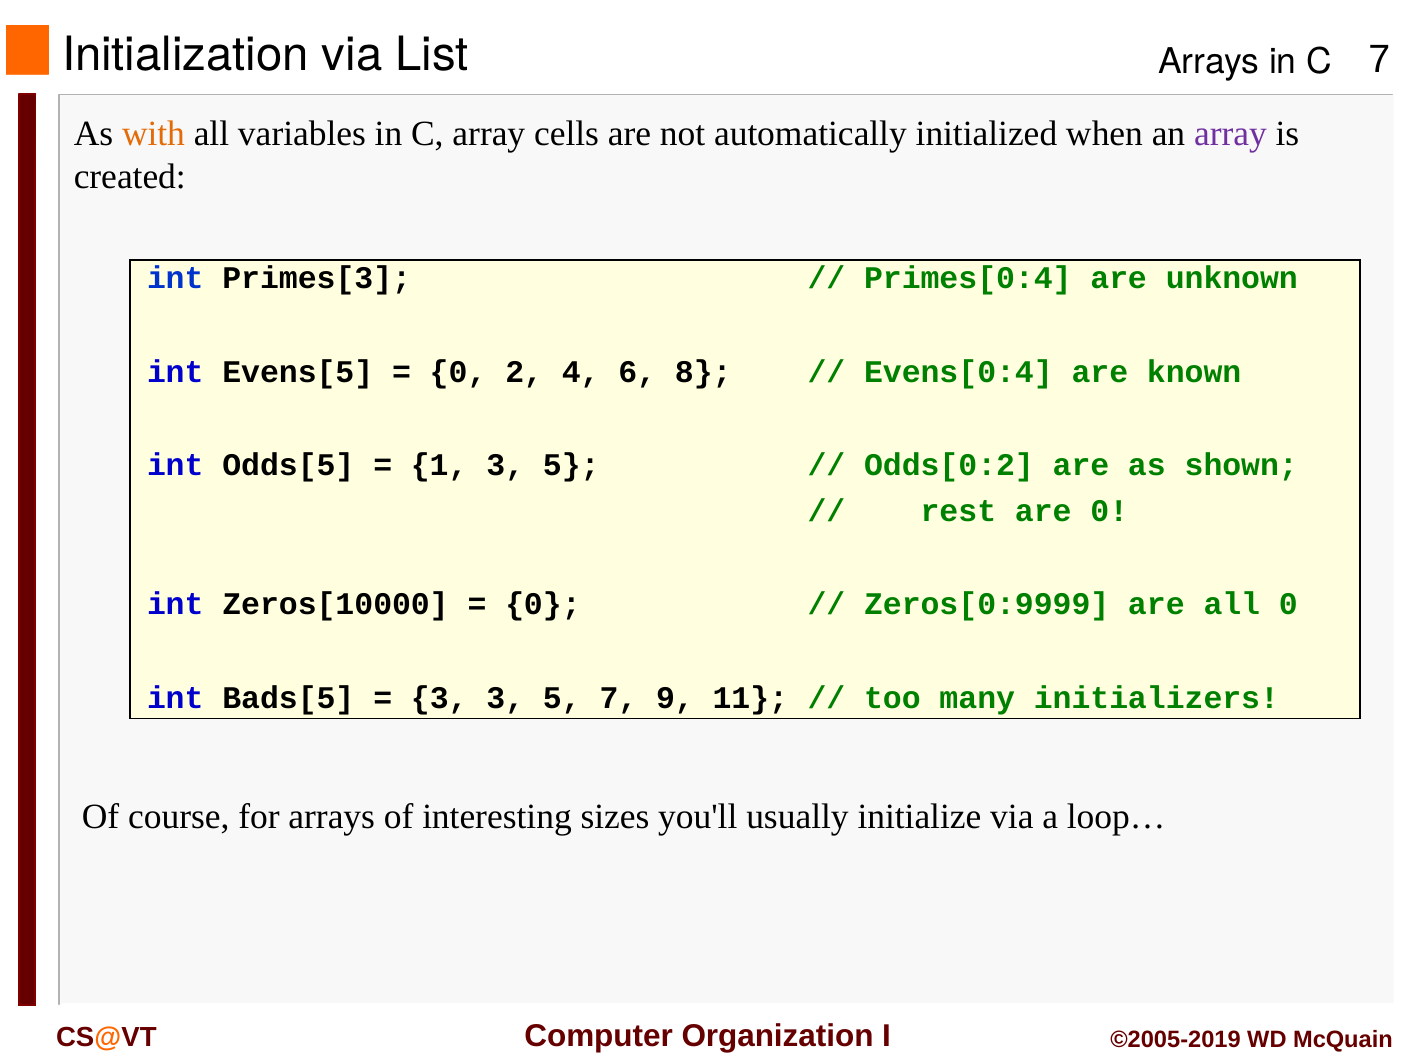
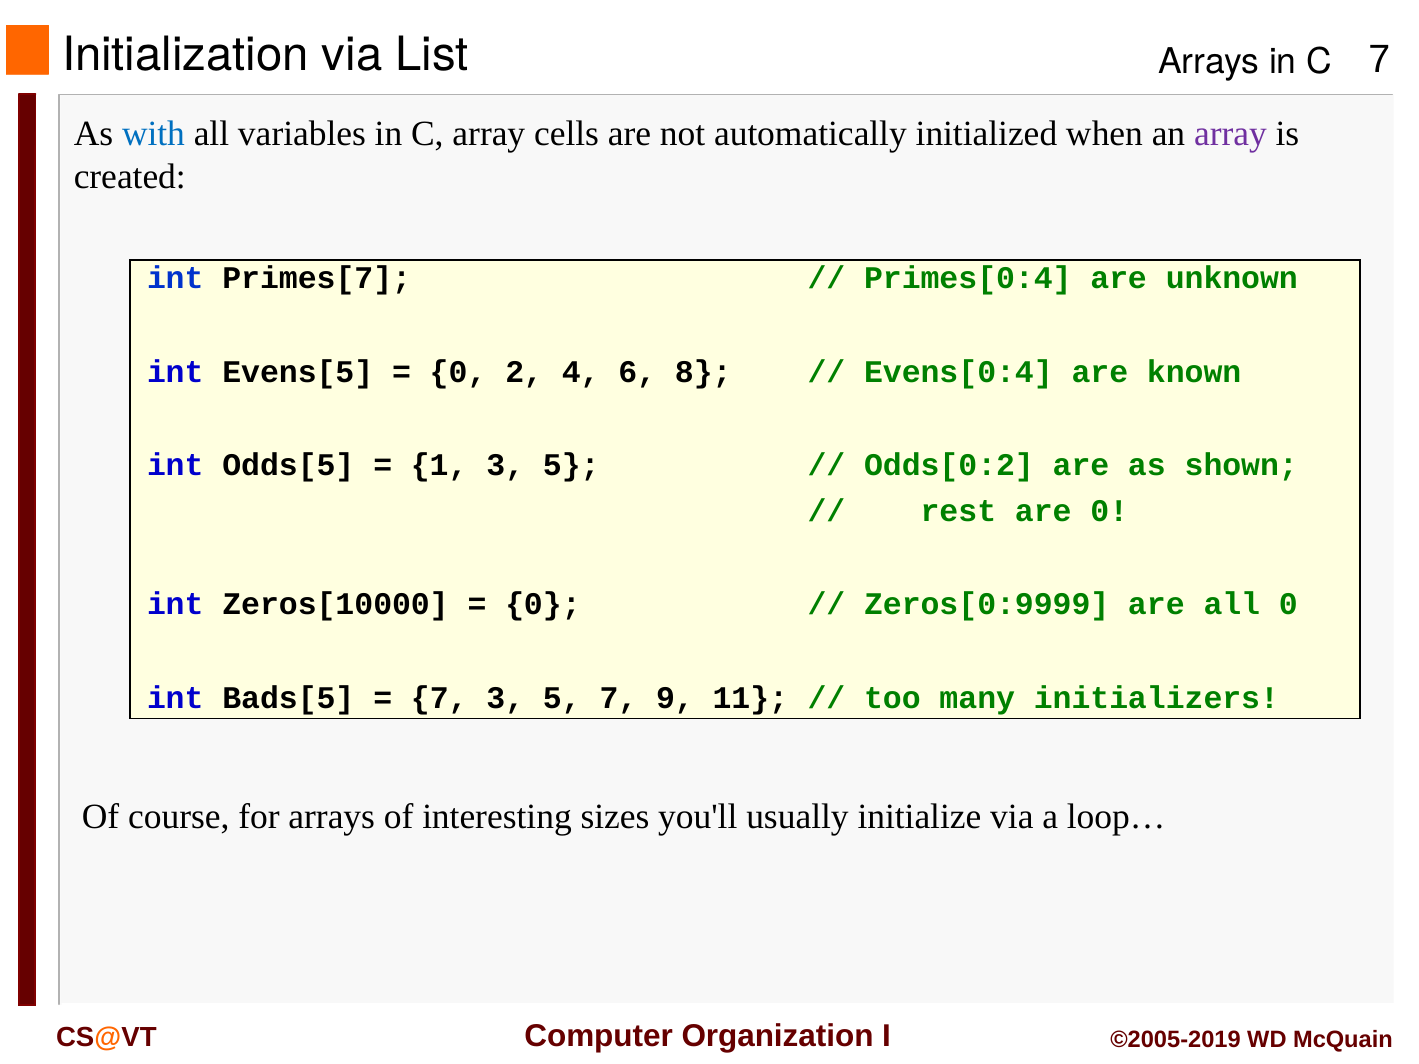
with colour: orange -> blue (154, 134)
Primes[3: Primes[3 -> Primes[7 (317, 279)
3: 3 -> 7 (439, 698)
